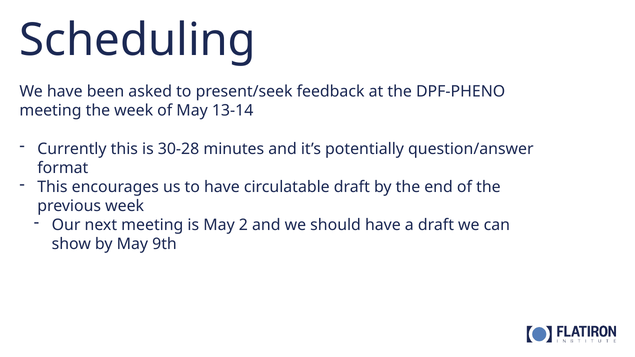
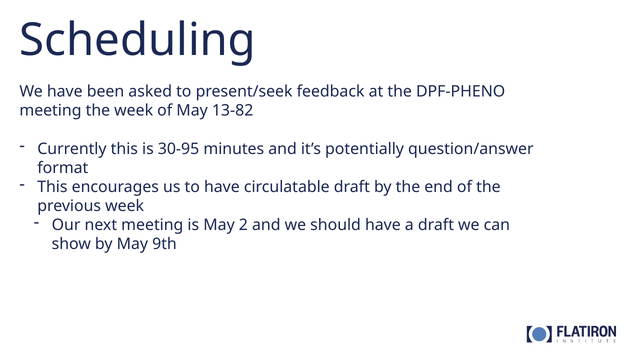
13-14: 13-14 -> 13-82 (233, 111)
30-28: 30-28 -> 30-95 (179, 149)
